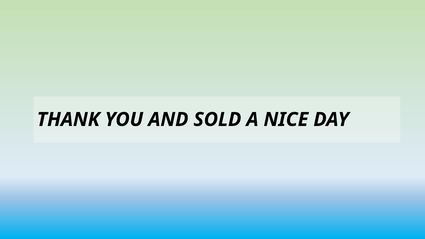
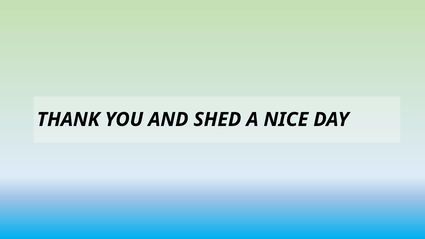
SOLD: SOLD -> SHED (217, 120)
